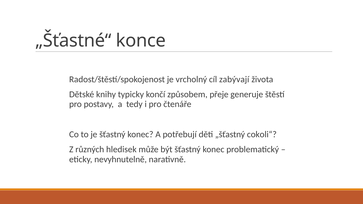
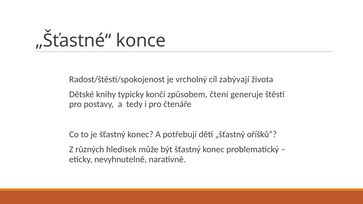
přeje: přeje -> čtení (219, 95)
cokoli“: cokoli“ -> oříšků“ (262, 135)
